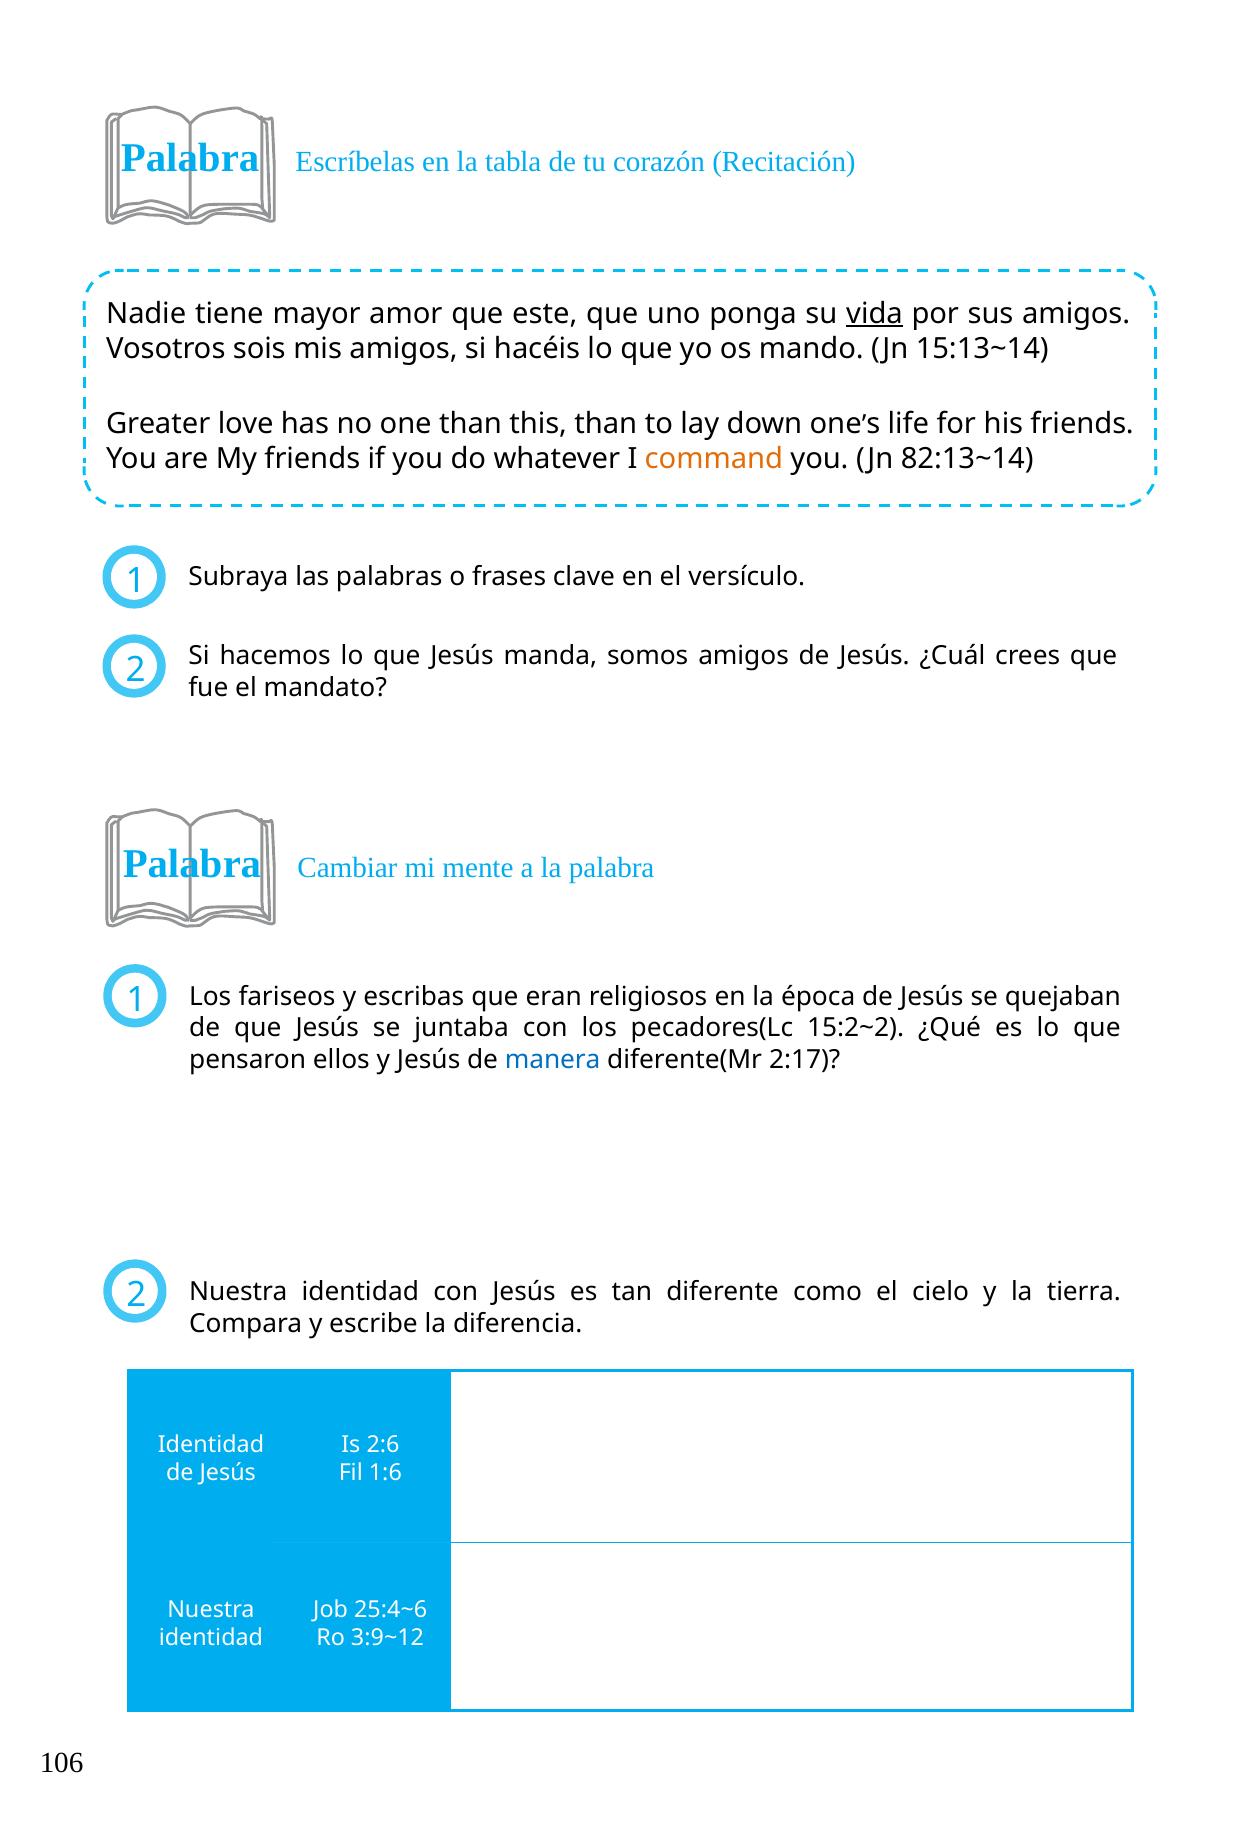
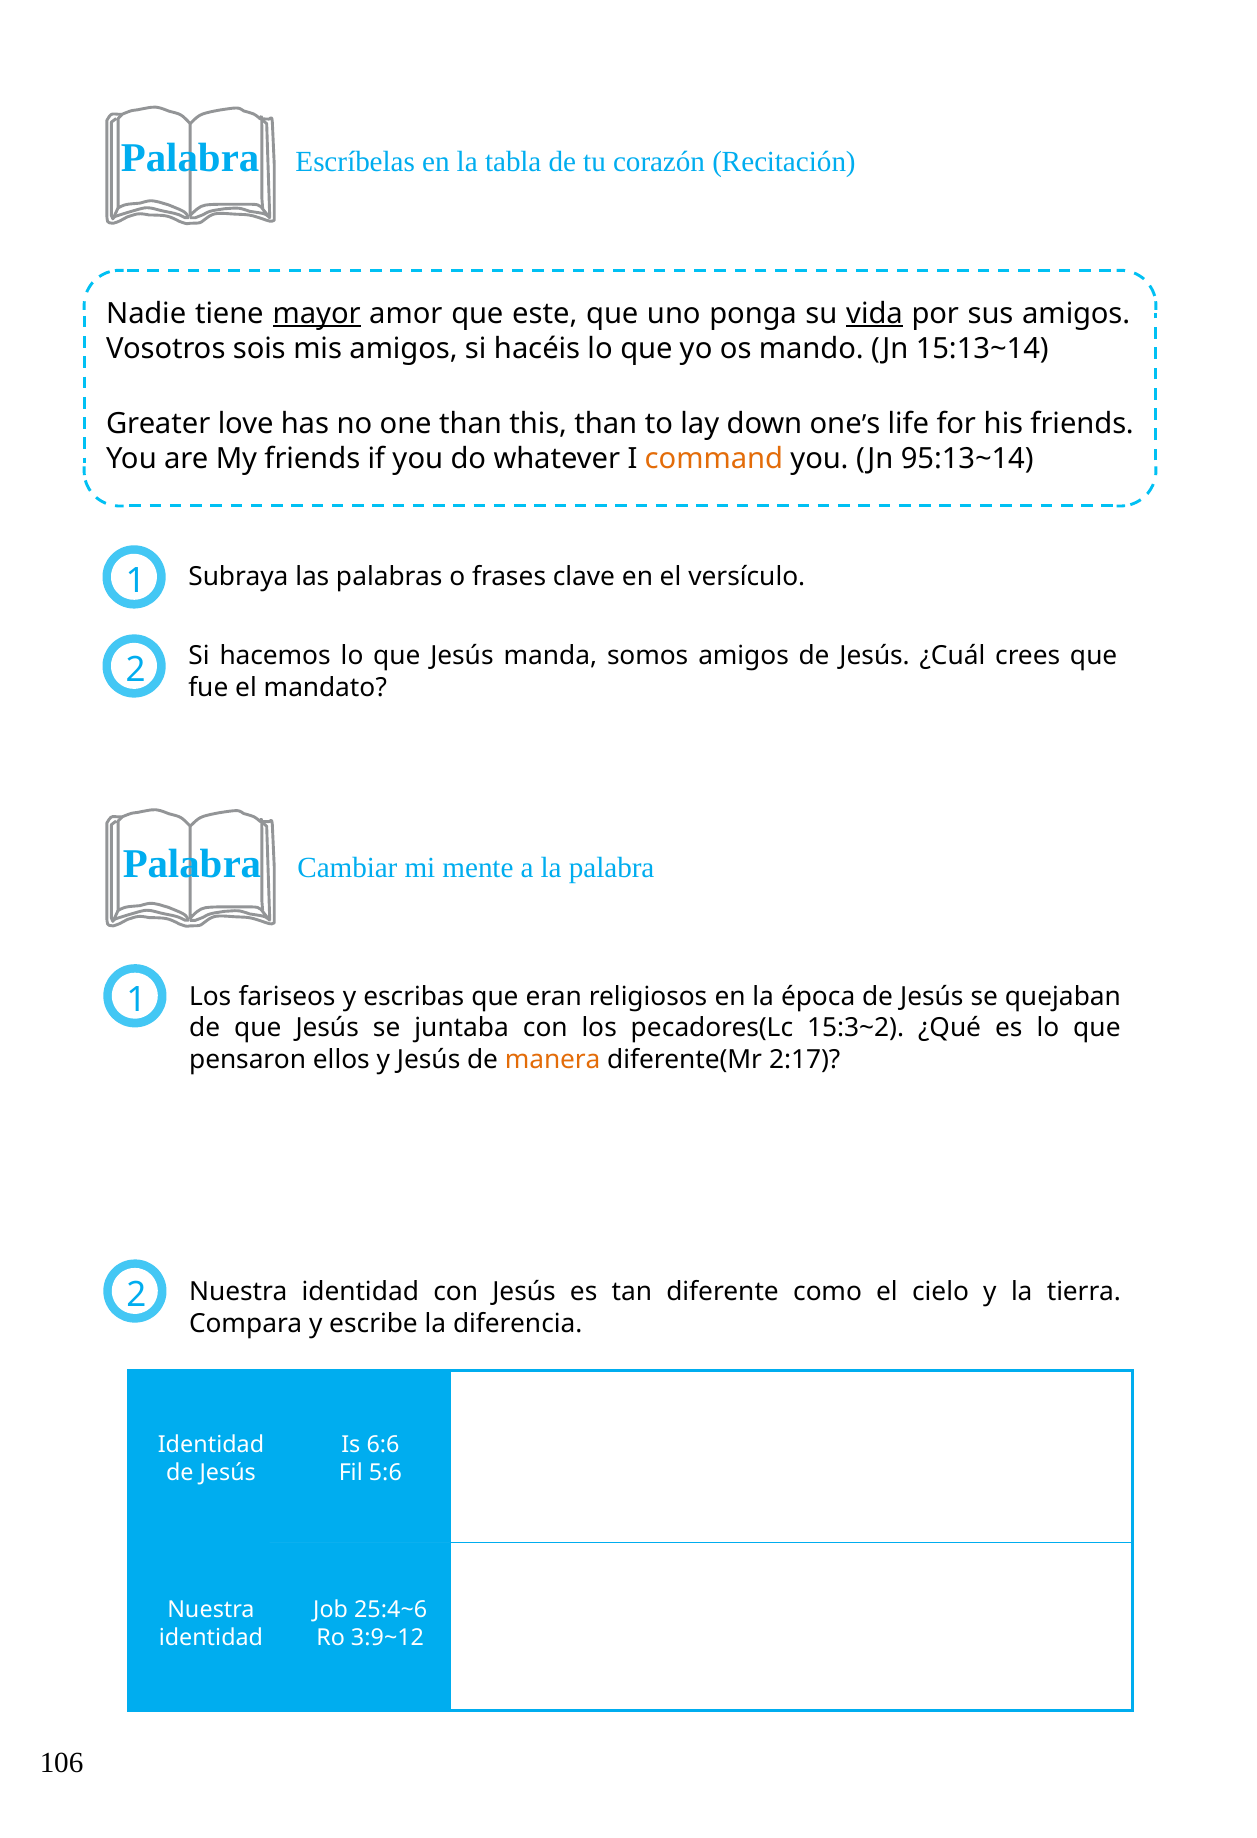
mayor underline: none -> present (317, 313)
82:13~14: 82:13~14 -> 95:13~14 (967, 459)
15:2~2: 15:2~2 -> 15:3~2 (856, 1028)
manera colour: blue -> orange (553, 1060)
2:6: 2:6 -> 6:6 (383, 1444)
1:6: 1:6 -> 5:6 (385, 1472)
